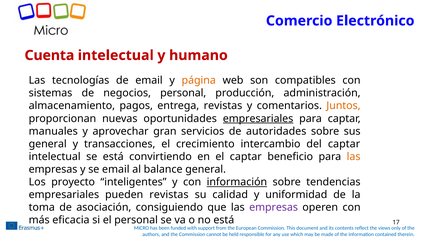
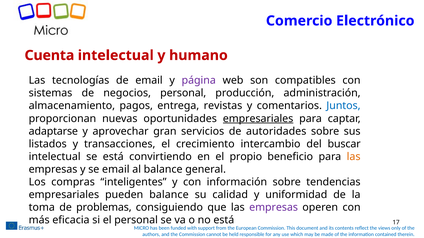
página colour: orange -> purple (199, 81)
Juntos colour: orange -> blue (343, 106)
manuales: manuales -> adaptarse (53, 131)
general: general -> listados (48, 144)
del captar: captar -> buscar (344, 144)
el captar: captar -> propio (246, 157)
proyecto: proyecto -> compras (73, 182)
información underline: present -> none (237, 182)
pueden revistas: revistas -> balance (169, 195)
asociación: asociación -> problemas (104, 208)
